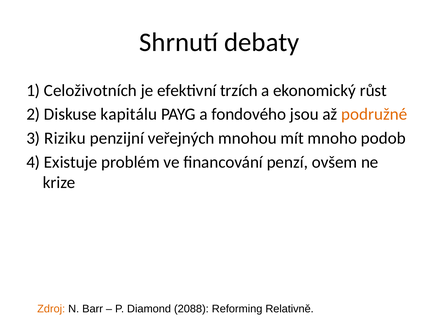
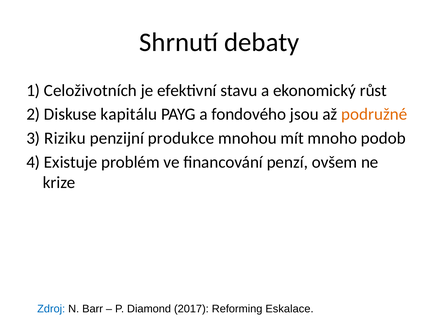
trzích: trzích -> stavu (239, 90)
veřejných: veřejných -> produkce (181, 138)
Zdroj colour: orange -> blue (51, 309)
2088: 2088 -> 2017 (191, 309)
Relativně: Relativně -> Eskalace (290, 309)
